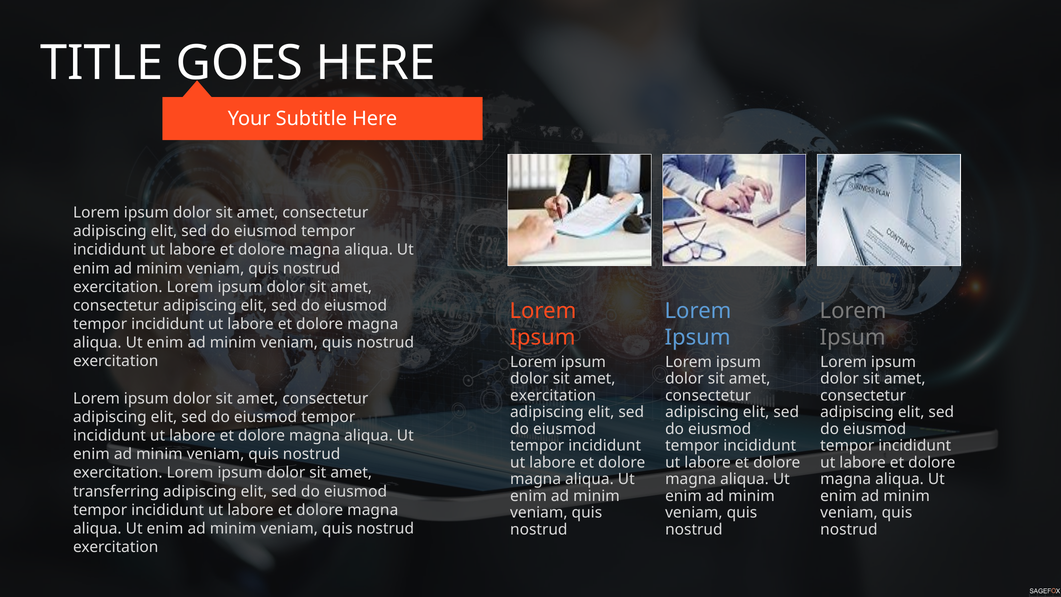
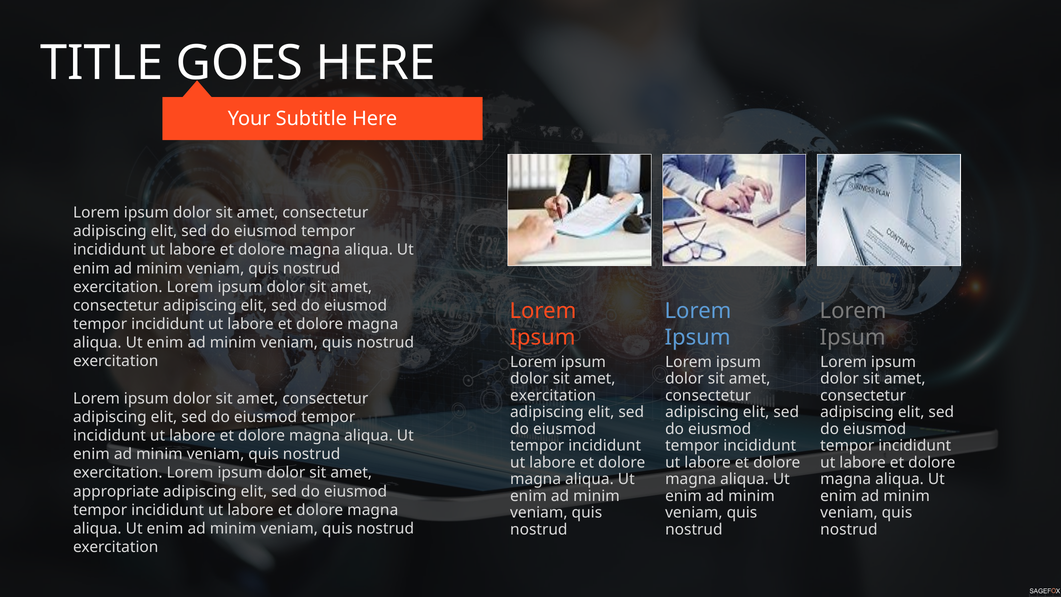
transferring: transferring -> appropriate (116, 491)
